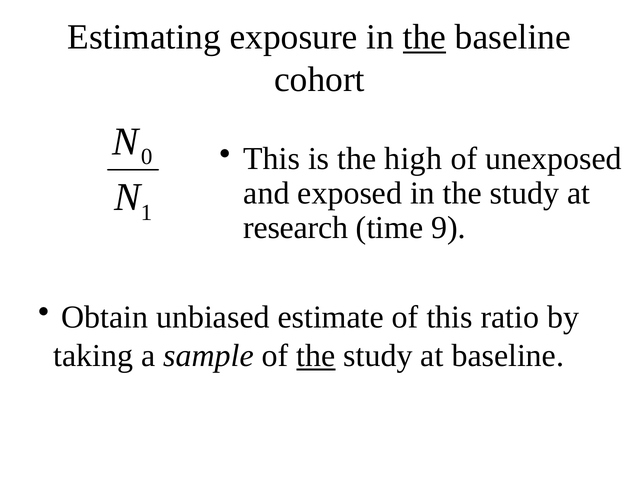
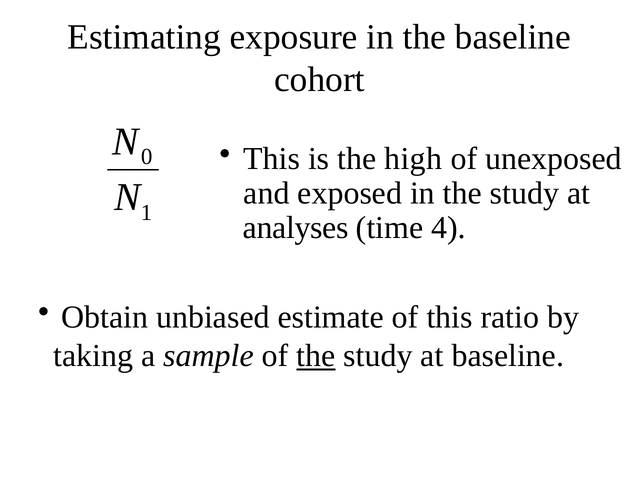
the underline: present -> none (424, 37)
research: research -> analyses (296, 228)
9: 9 -> 4 (449, 228)
